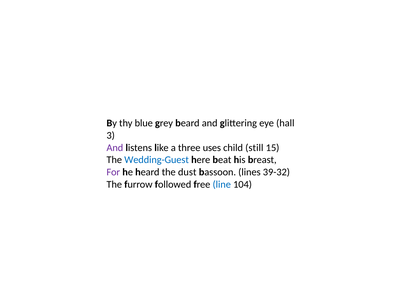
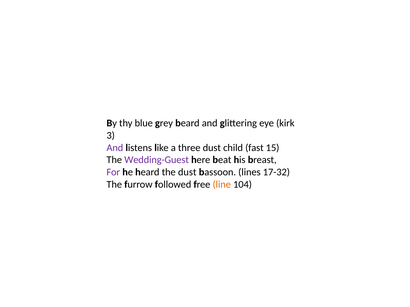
hall: hall -> kirk (285, 123)
three uses: uses -> dust (212, 148)
still: still -> fast (254, 148)
Wedding-Guest colour: blue -> purple (157, 160)
39-32: 39-32 -> 17-32 (276, 172)
line colour: blue -> orange (222, 185)
